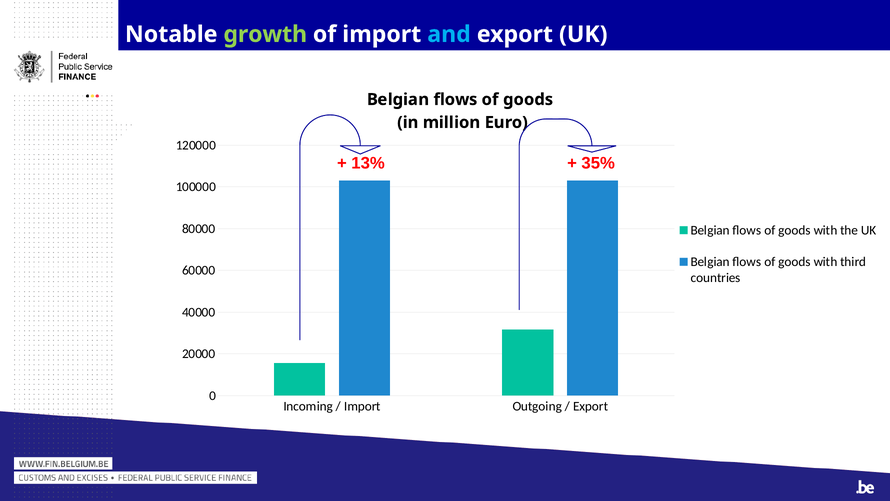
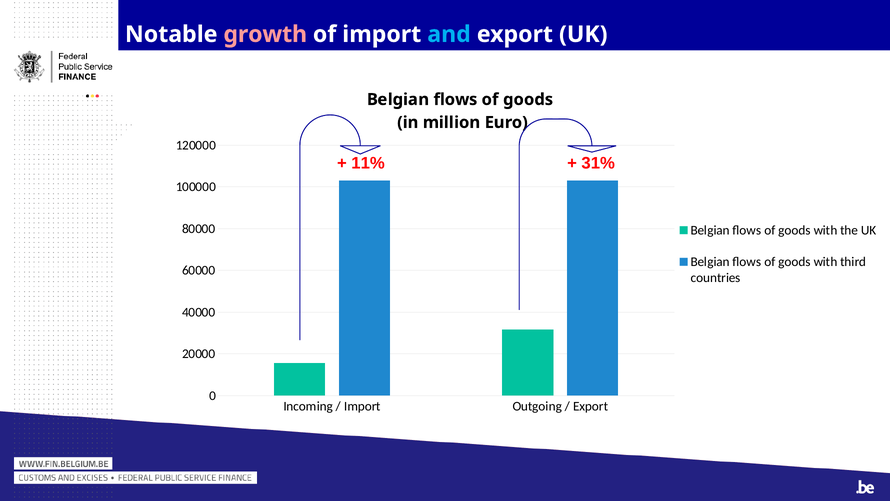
growth colour: light green -> pink (265, 34)
13%: 13% -> 11% (368, 163)
35%: 35% -> 31% (598, 163)
